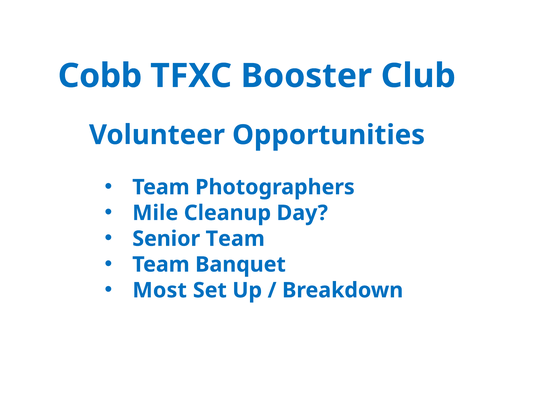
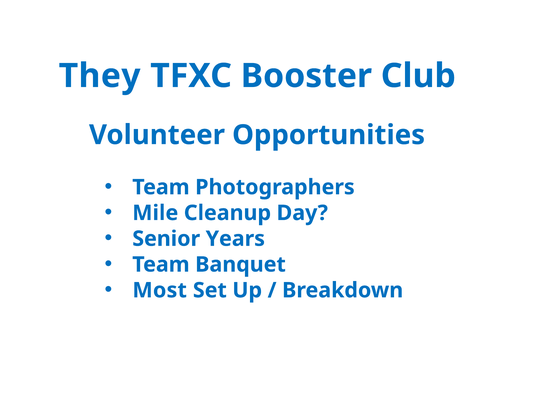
Cobb: Cobb -> They (100, 76)
Senior Team: Team -> Years (235, 239)
